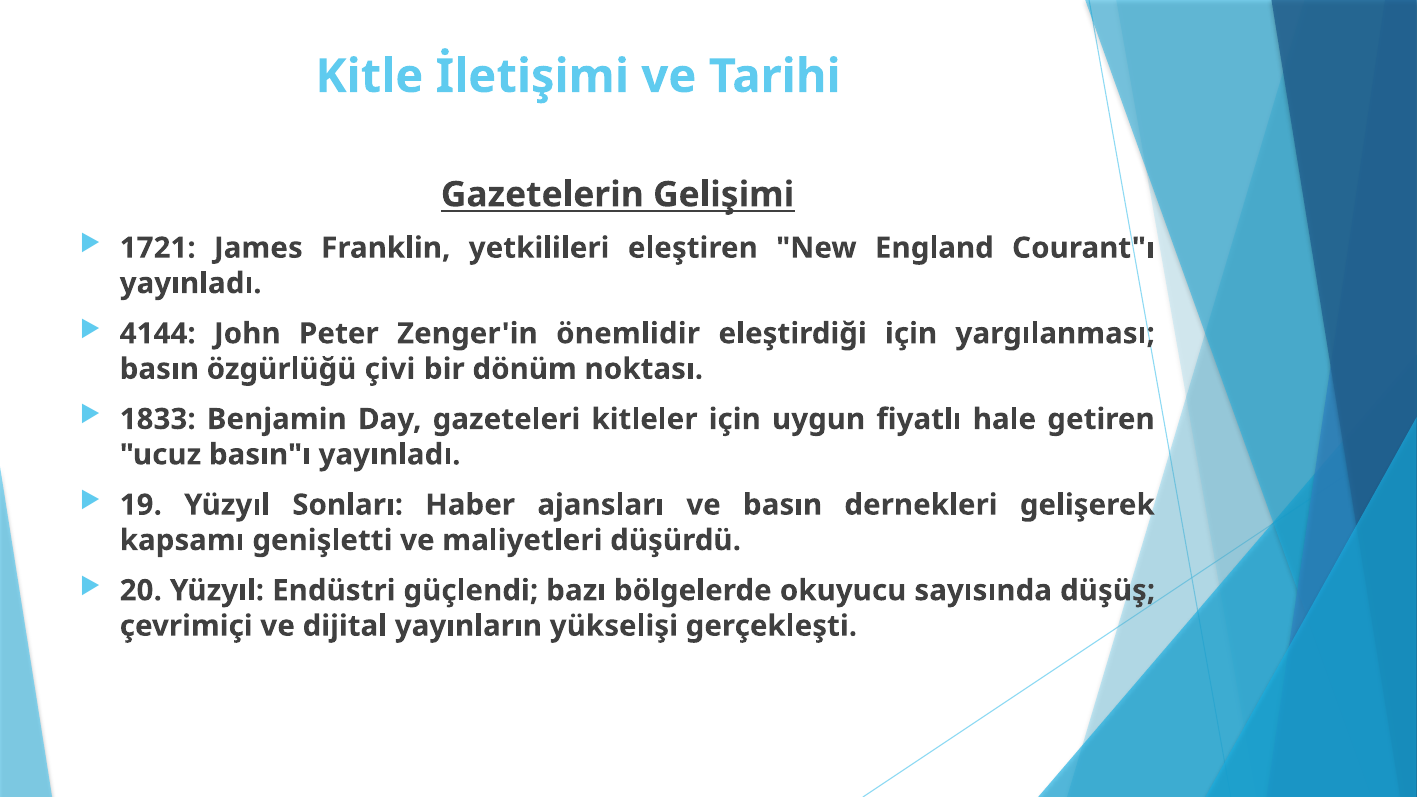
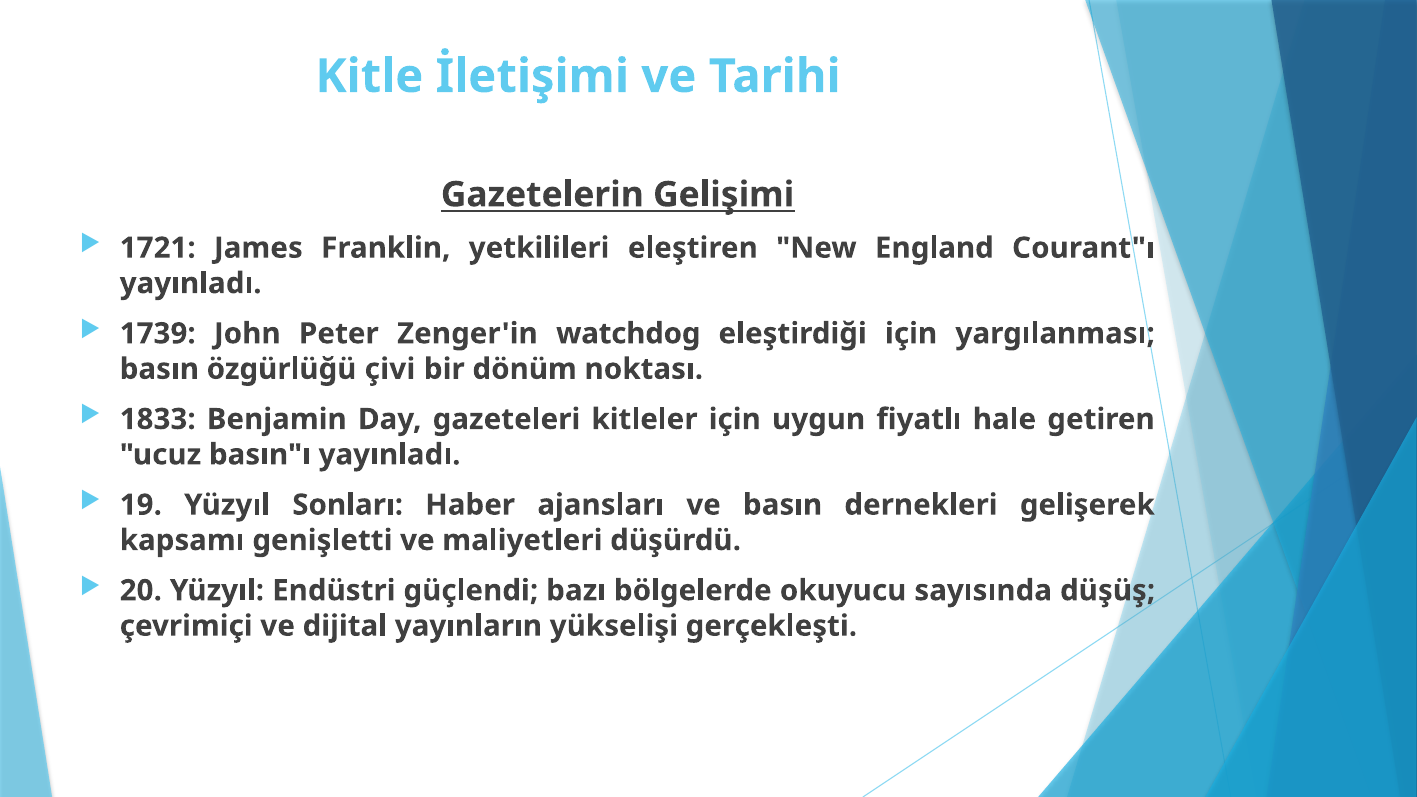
4144: 4144 -> 1739 (158, 334)
önemlidir: önemlidir -> watchdog (628, 334)
